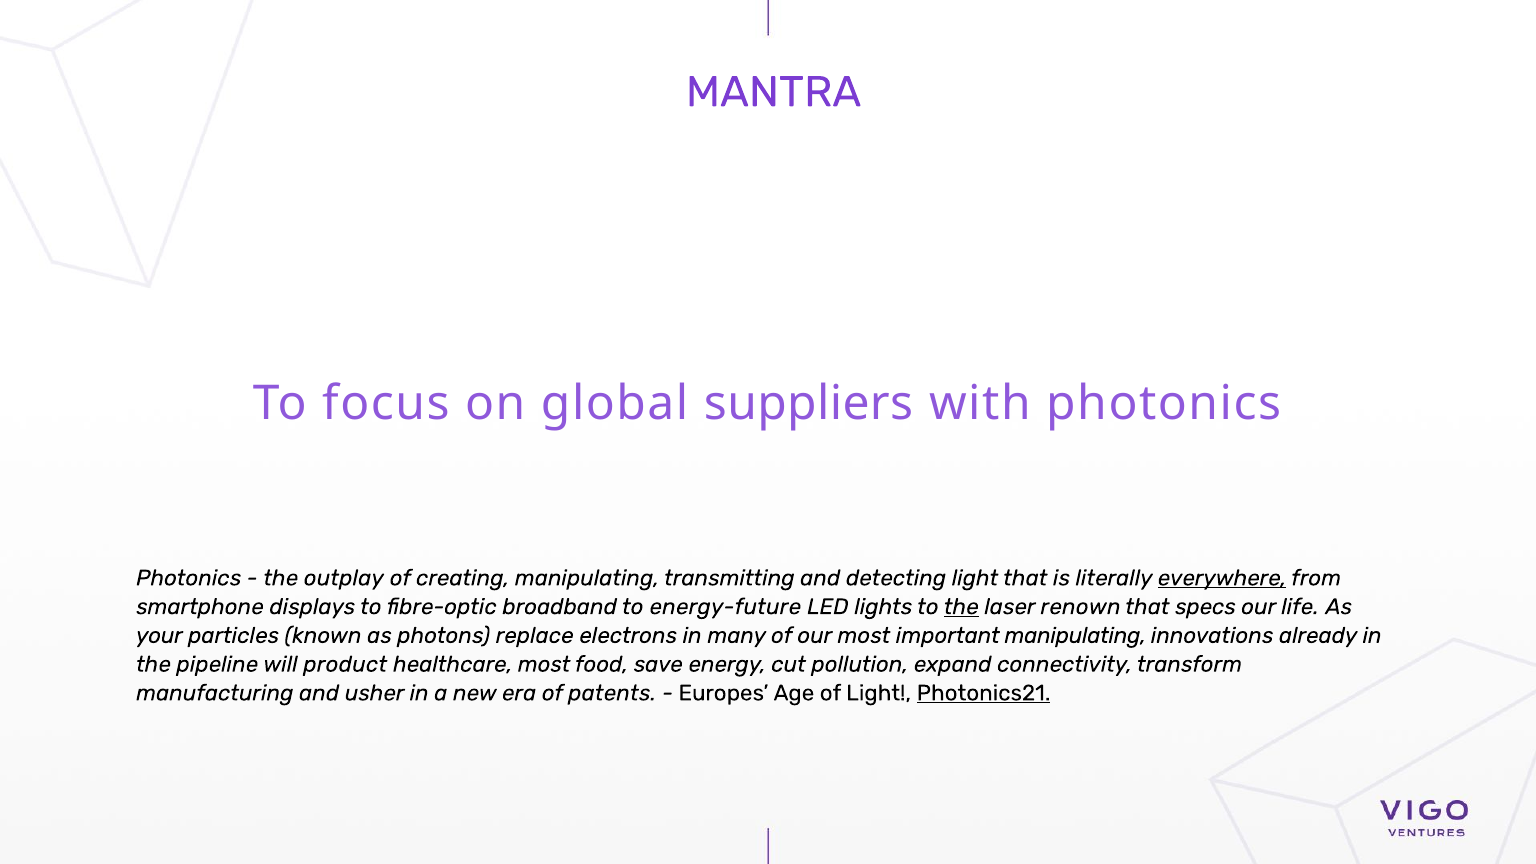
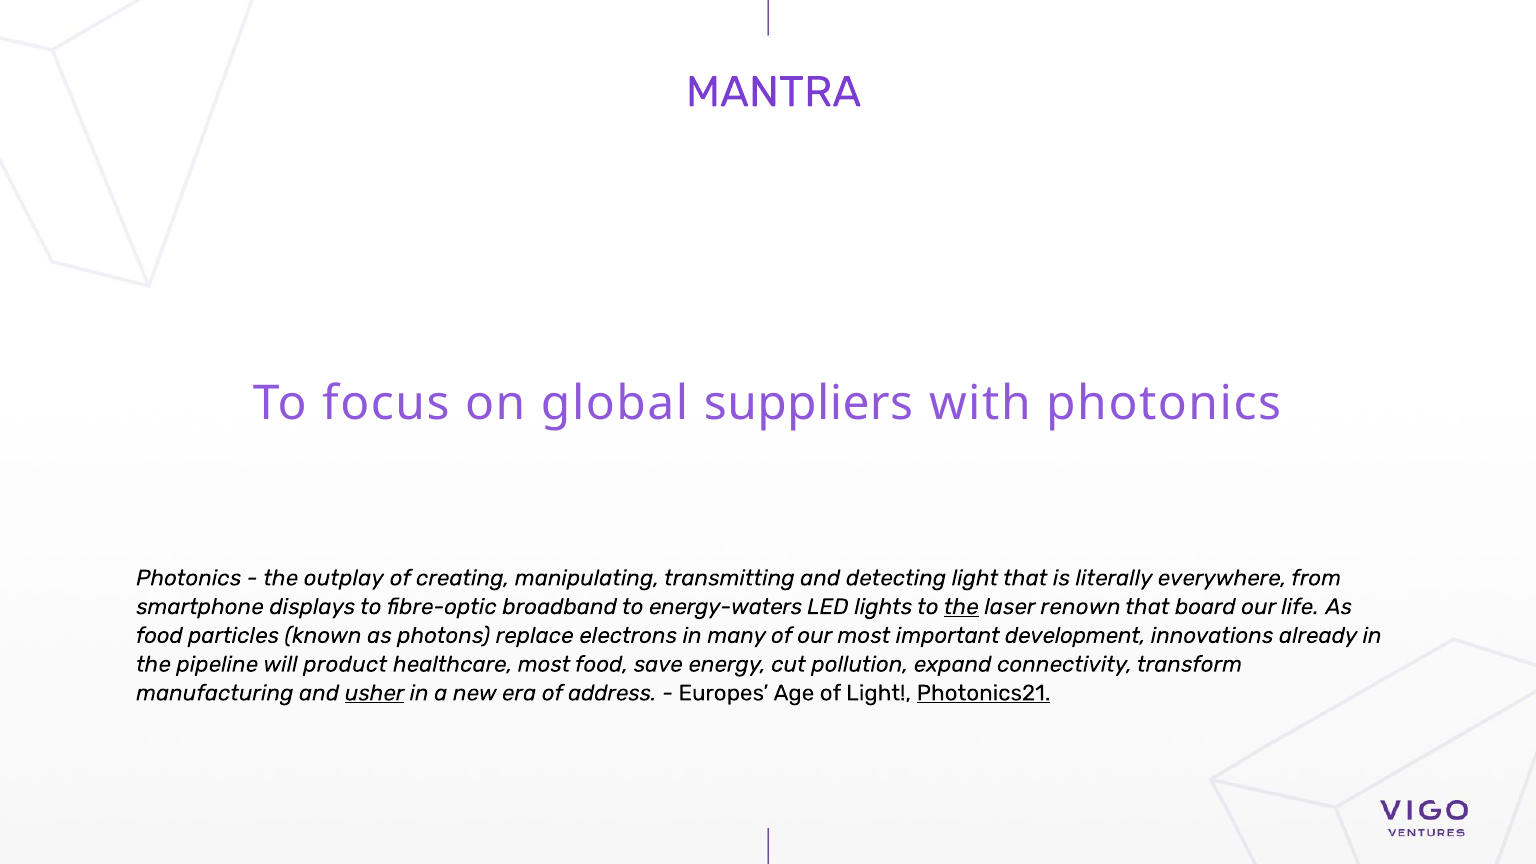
everywhere underline: present -> none (1222, 578)
energy-future: energy-future -> energy-waters (725, 607)
specs: specs -> board (1205, 607)
your: your -> food (159, 635)
important manipulating: manipulating -> development (1075, 635)
usher underline: none -> present (375, 693)
patents: patents -> address (612, 693)
